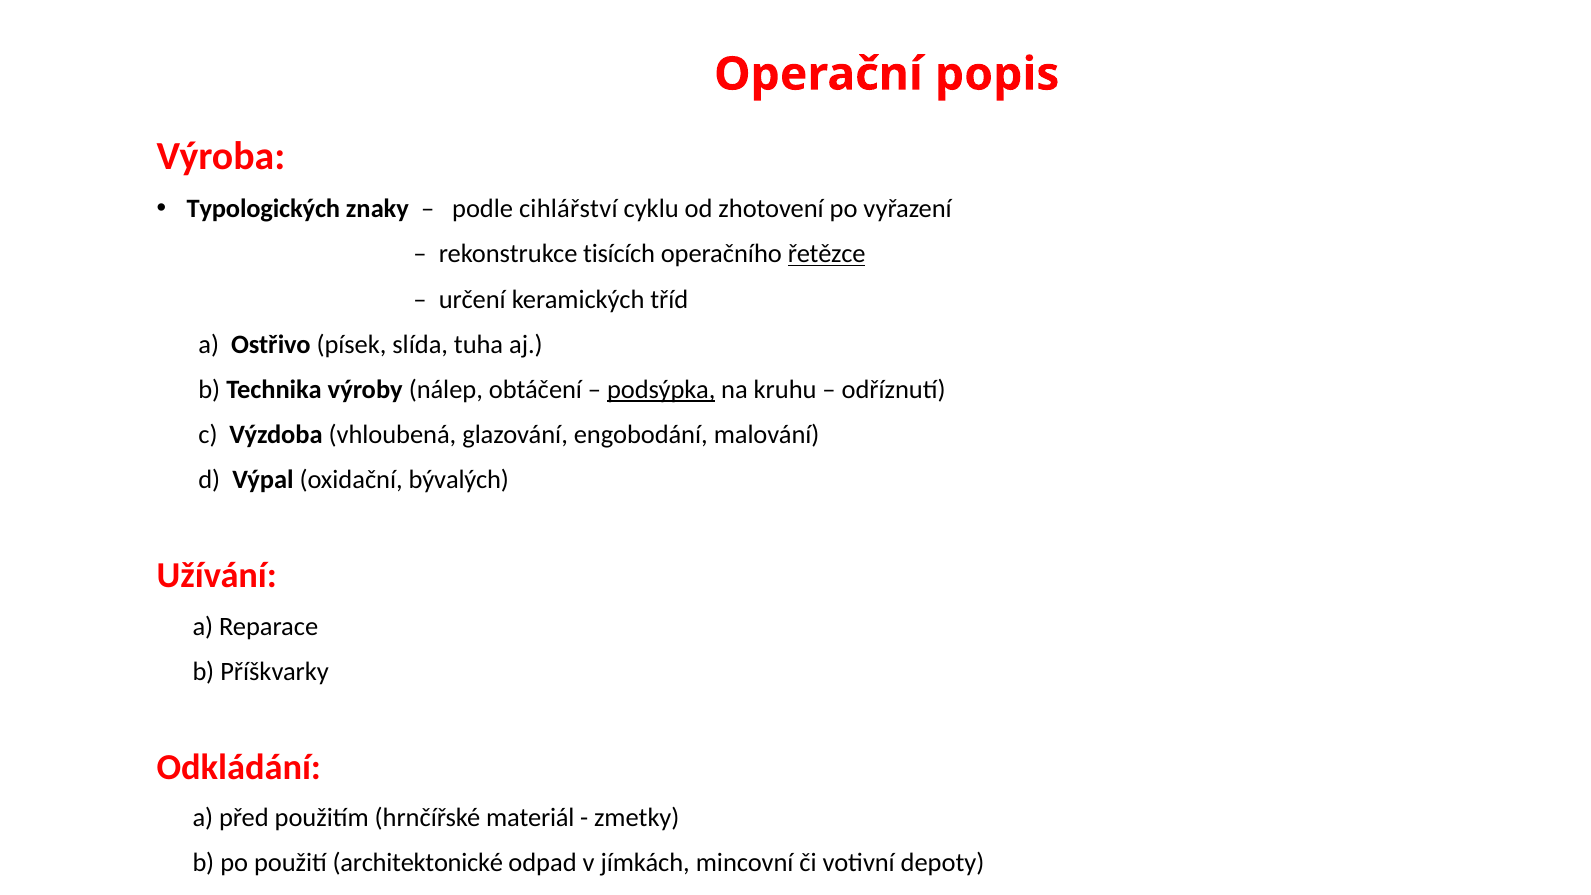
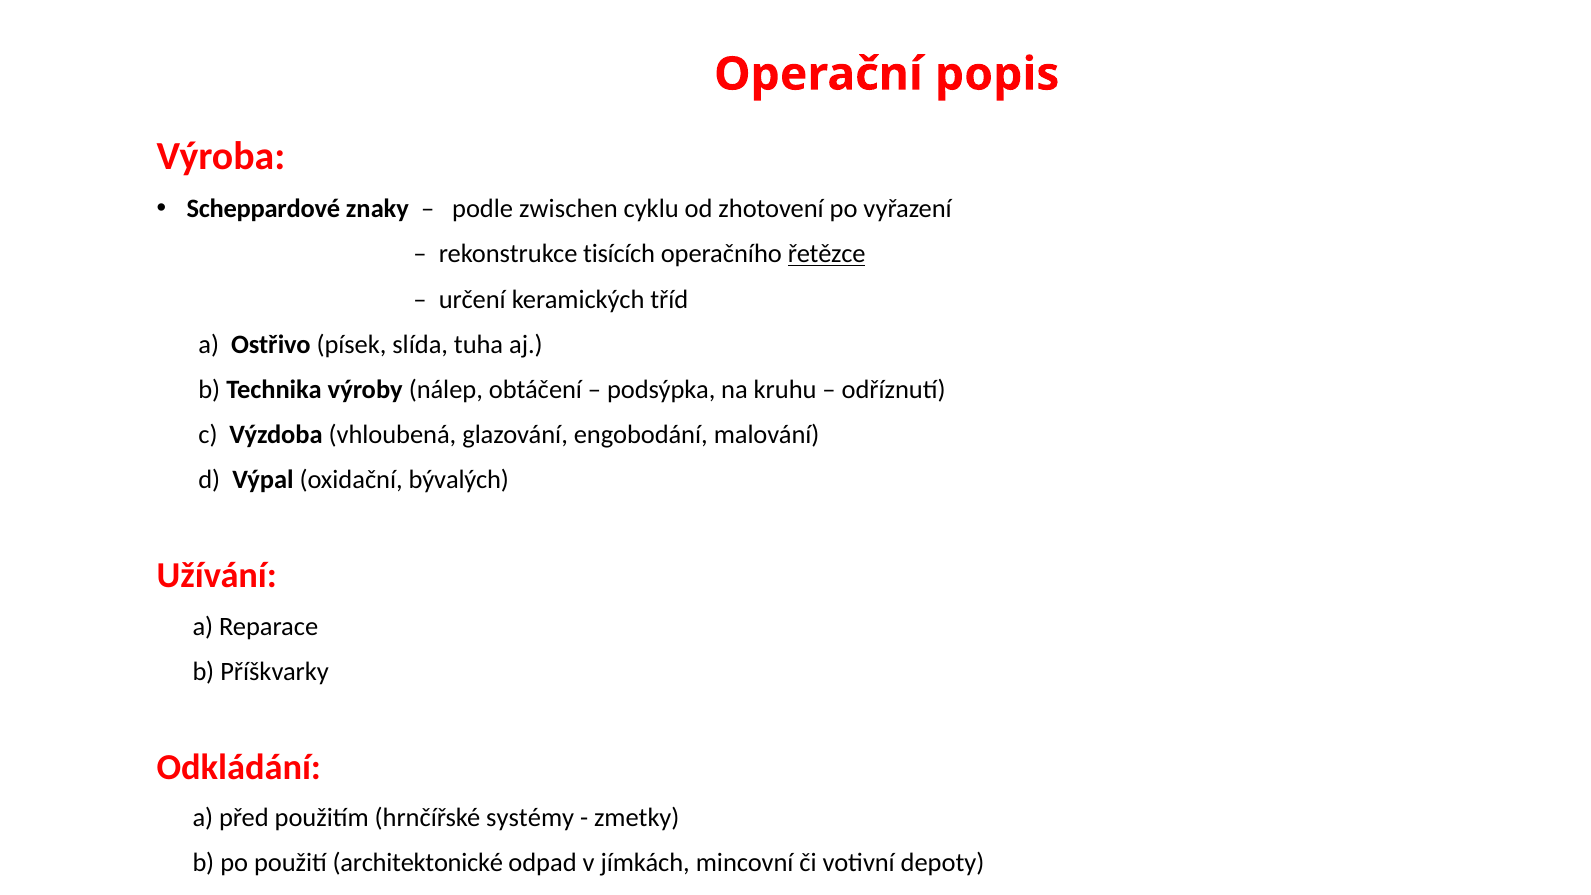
Typologických: Typologických -> Scheppardové (263, 209)
cihlářství: cihlářství -> zwischen (568, 209)
podsýpka underline: present -> none (661, 390)
materiál: materiál -> systémy (530, 818)
